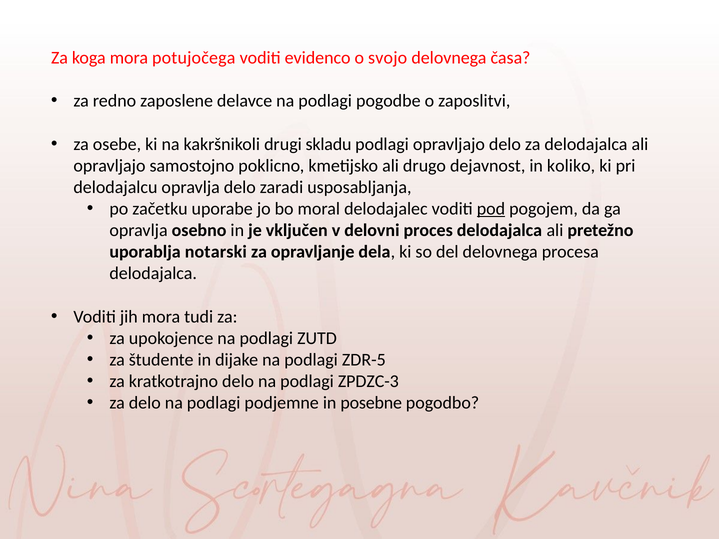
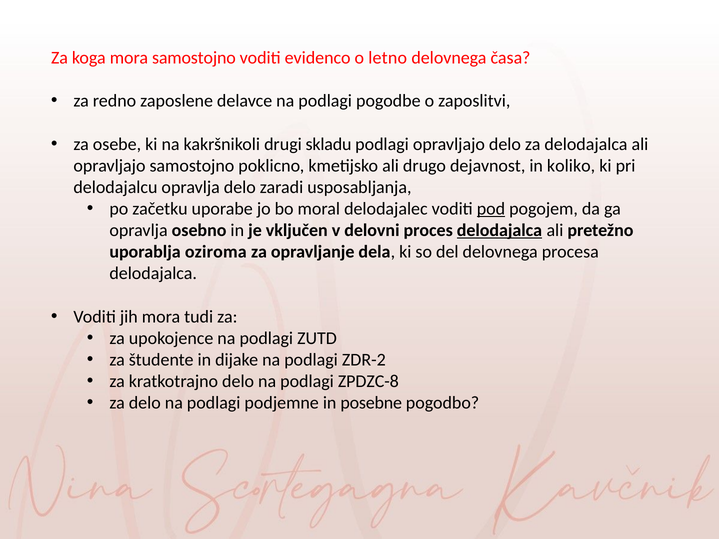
mora potujočega: potujočega -> samostojno (194, 58)
svojo: svojo -> letno (388, 58)
delodajalca underline: none -> present (499, 230)
notarski: notarski -> oziroma (216, 252)
ZDR-5: ZDR-5 -> ZDR-2 (364, 360)
ZPDZC-3: ZPDZC-3 -> ZPDZC-8 (368, 381)
